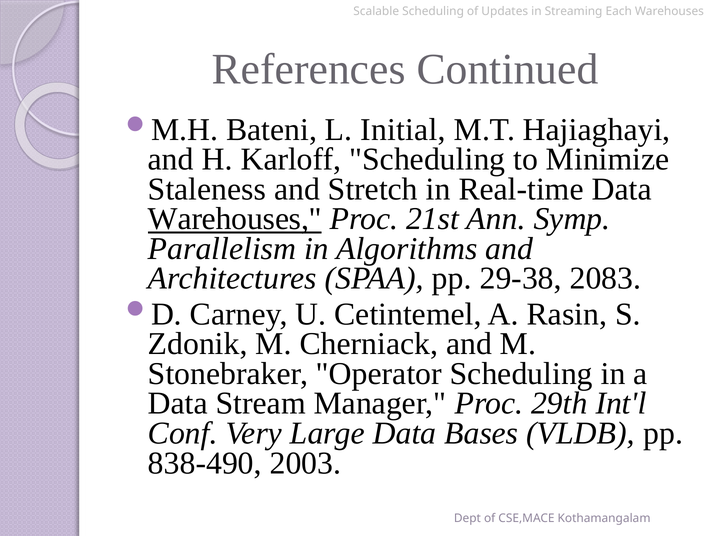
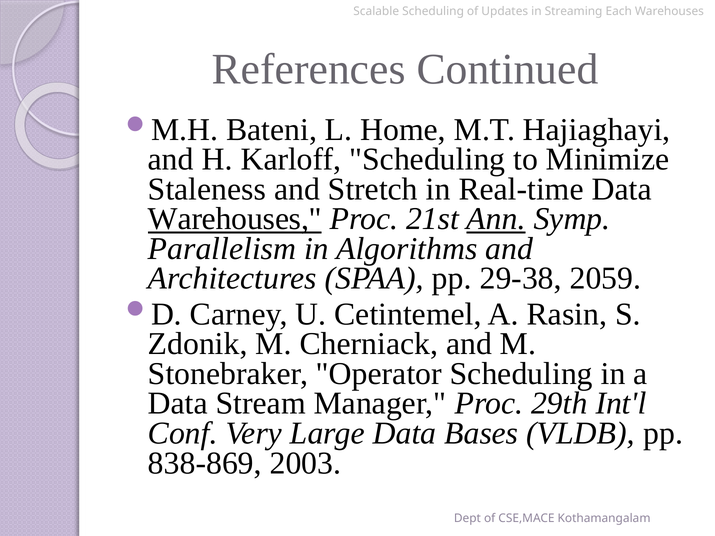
Initial: Initial -> Home (403, 130)
Ann underline: none -> present (496, 219)
2083: 2083 -> 2059 (605, 279)
838-490: 838-490 -> 838-869 (205, 463)
